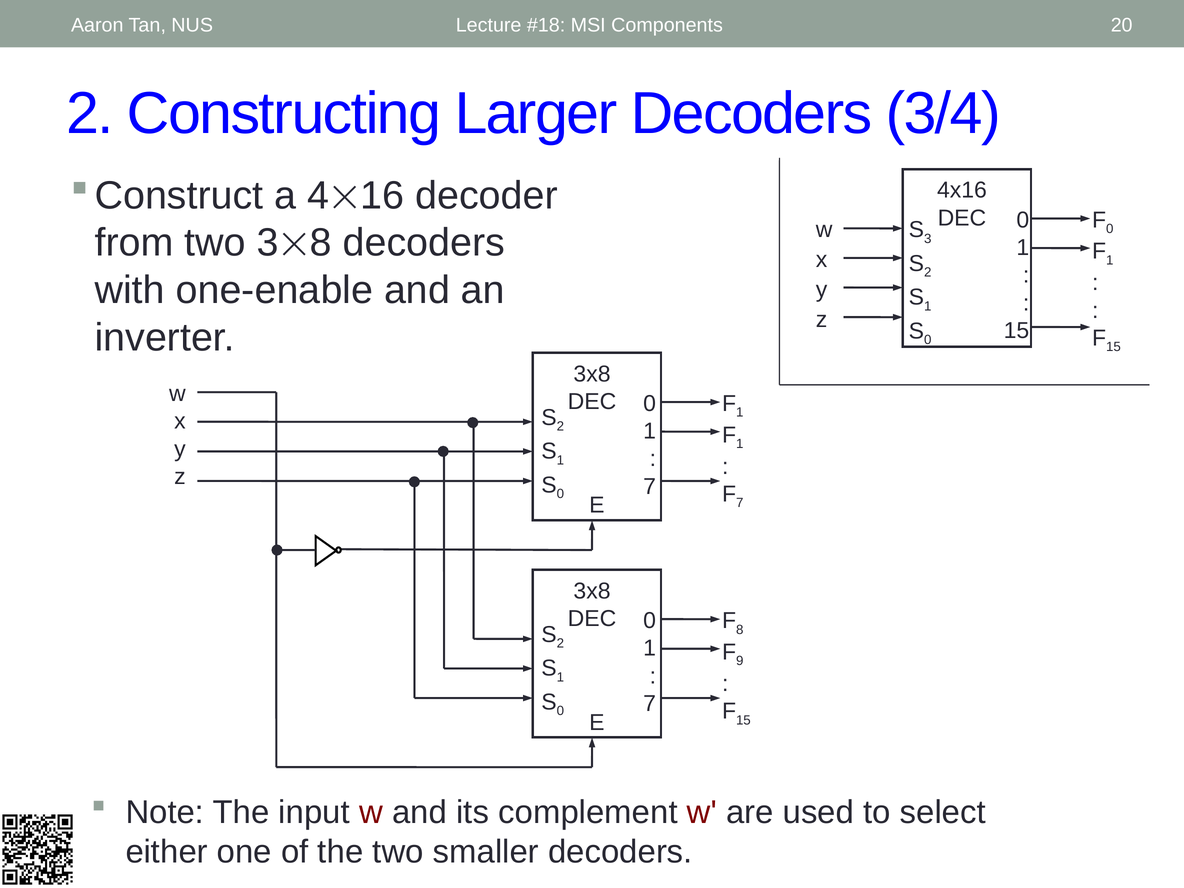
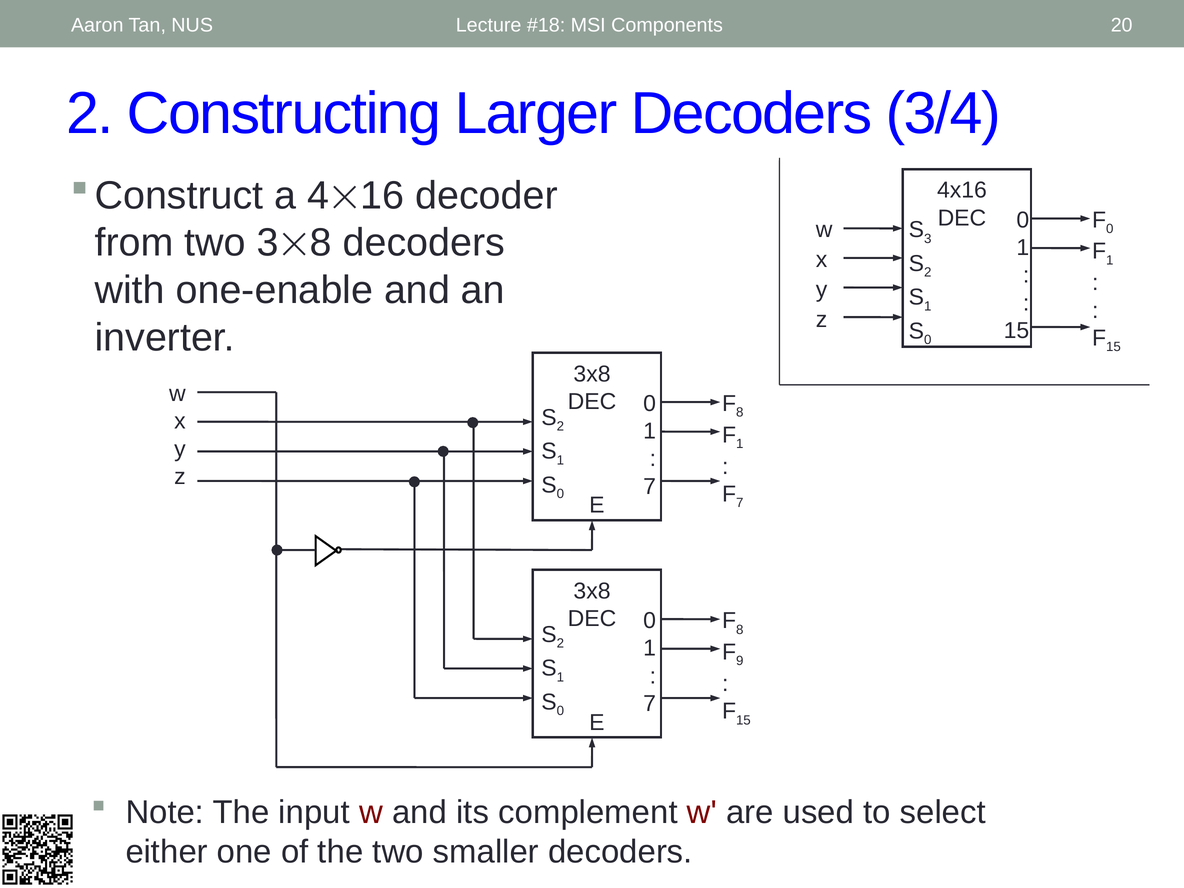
1: 1 -> 8 (740, 413)
